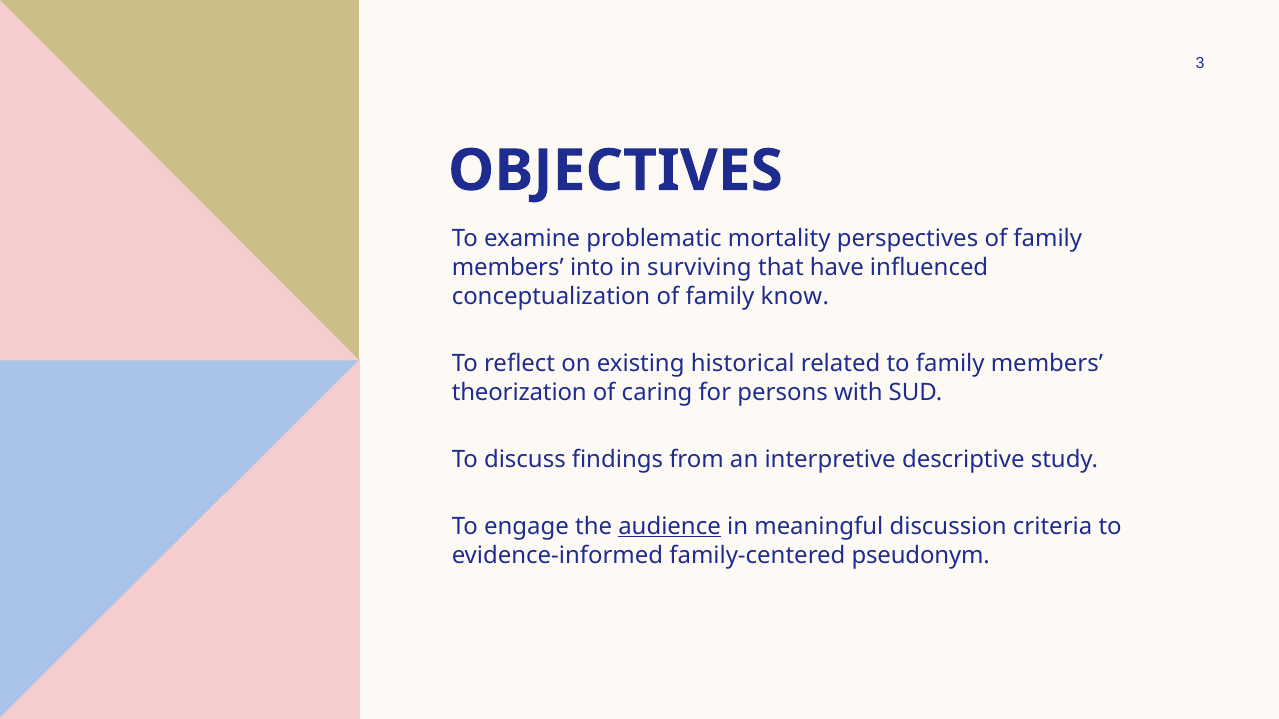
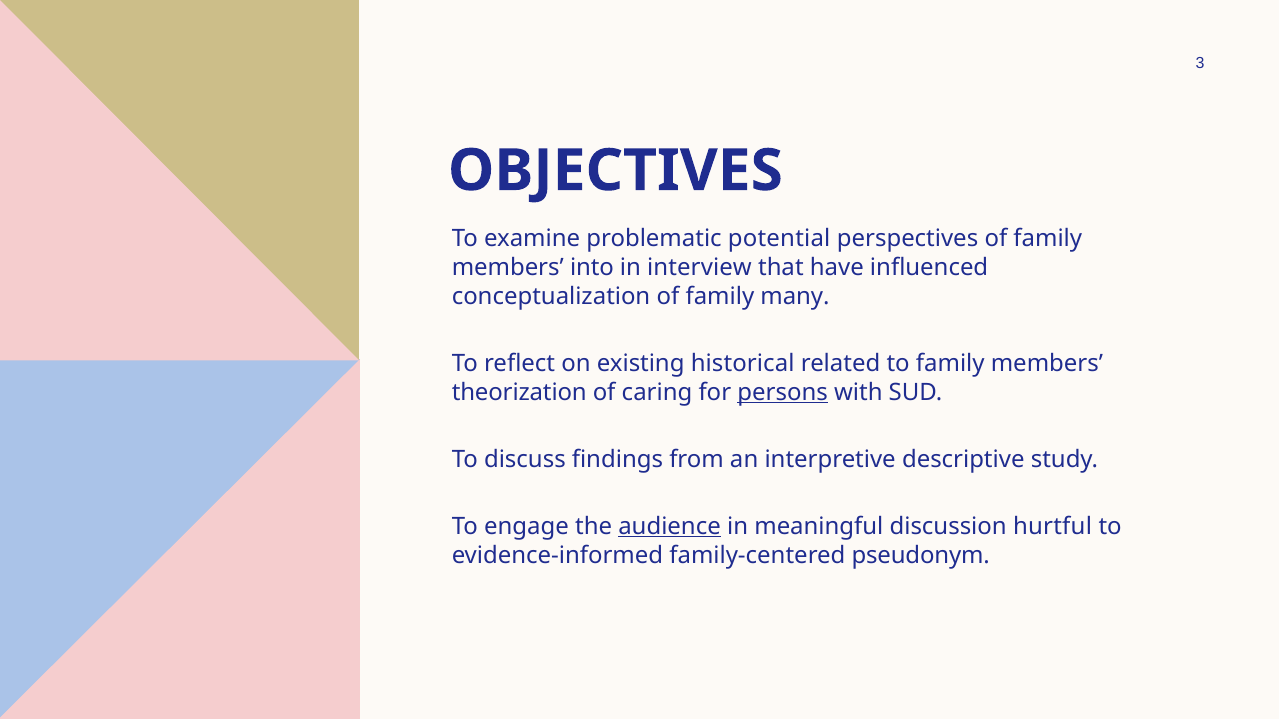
mortality: mortality -> potential (779, 239)
surviving: surviving -> interview (699, 268)
know: know -> many (795, 296)
persons underline: none -> present (783, 392)
criteria: criteria -> hurtful (1053, 527)
